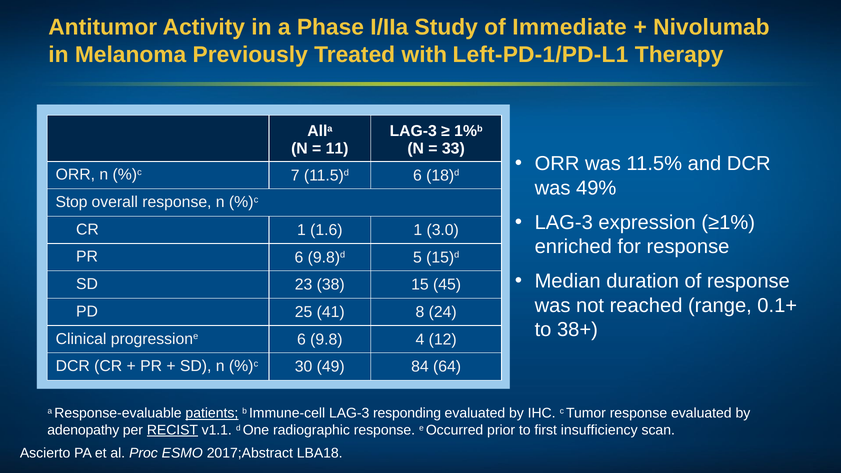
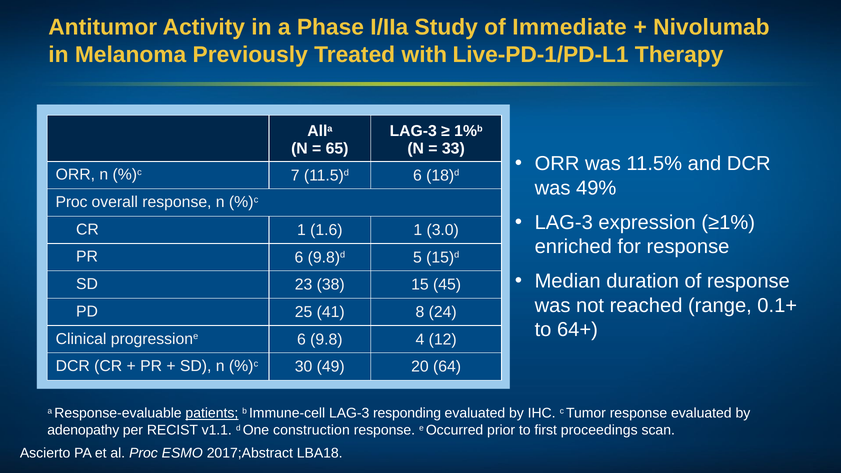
Left-PD-1/PD-L1: Left-PD-1/PD-L1 -> Live-PD-1/PD-L1 (541, 55)
11: 11 -> 65 (337, 149)
Stop: Stop -> Proc (72, 202)
38+: 38+ -> 64+ (577, 330)
84: 84 -> 20 (420, 367)
RECIST underline: present -> none (172, 430)
radiographic: radiographic -> construction (311, 430)
insufficiency: insufficiency -> proceedings (599, 430)
